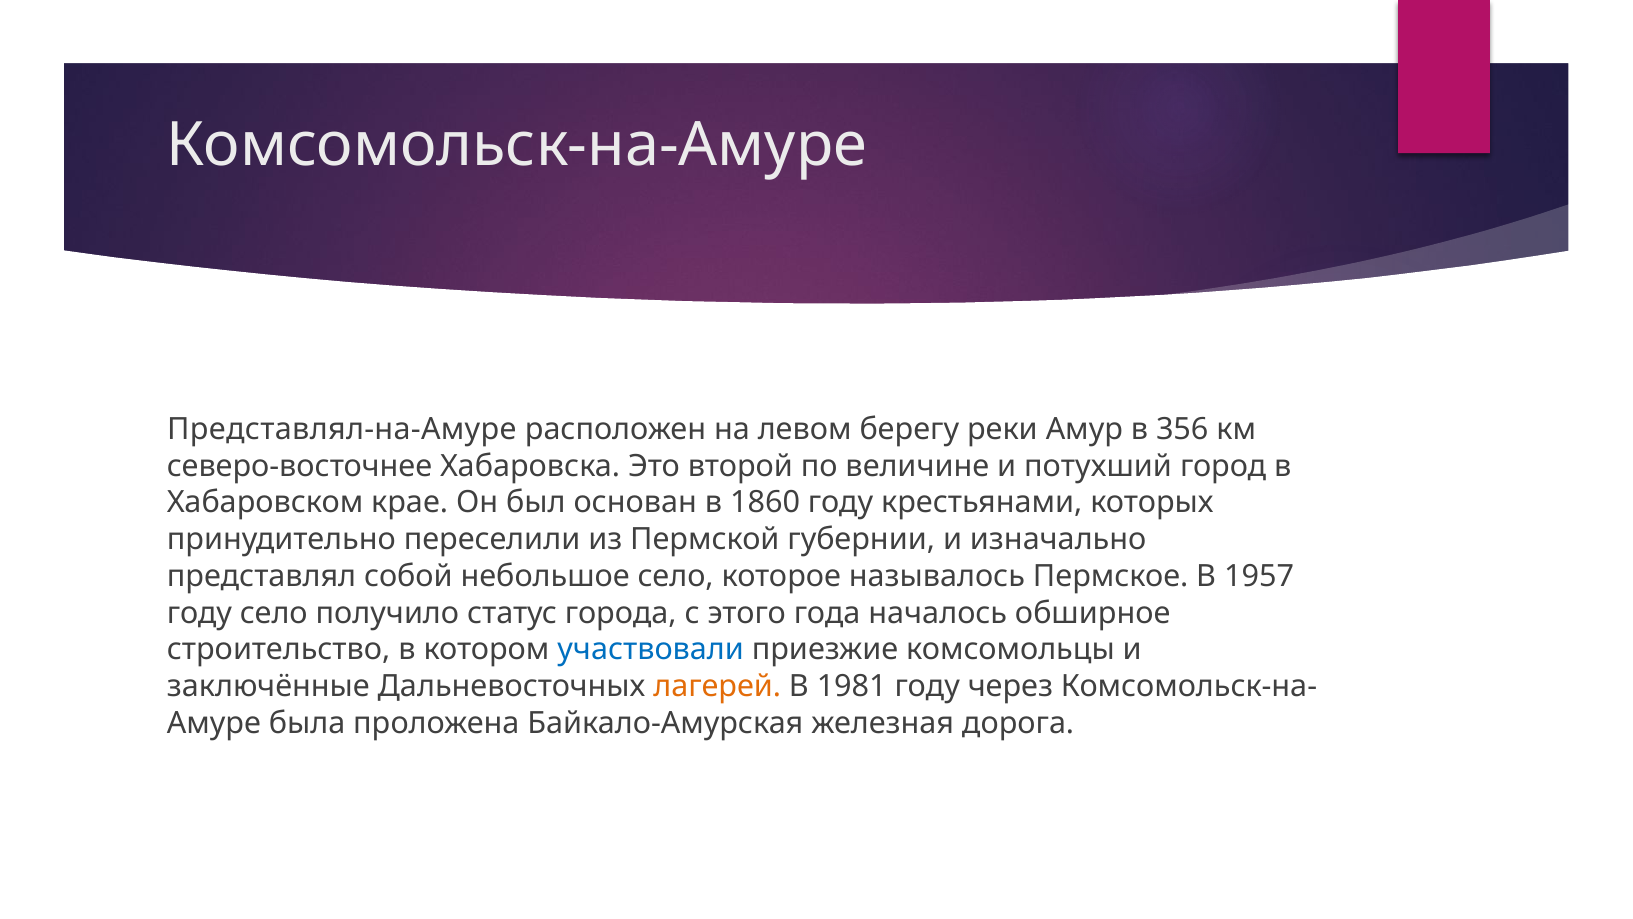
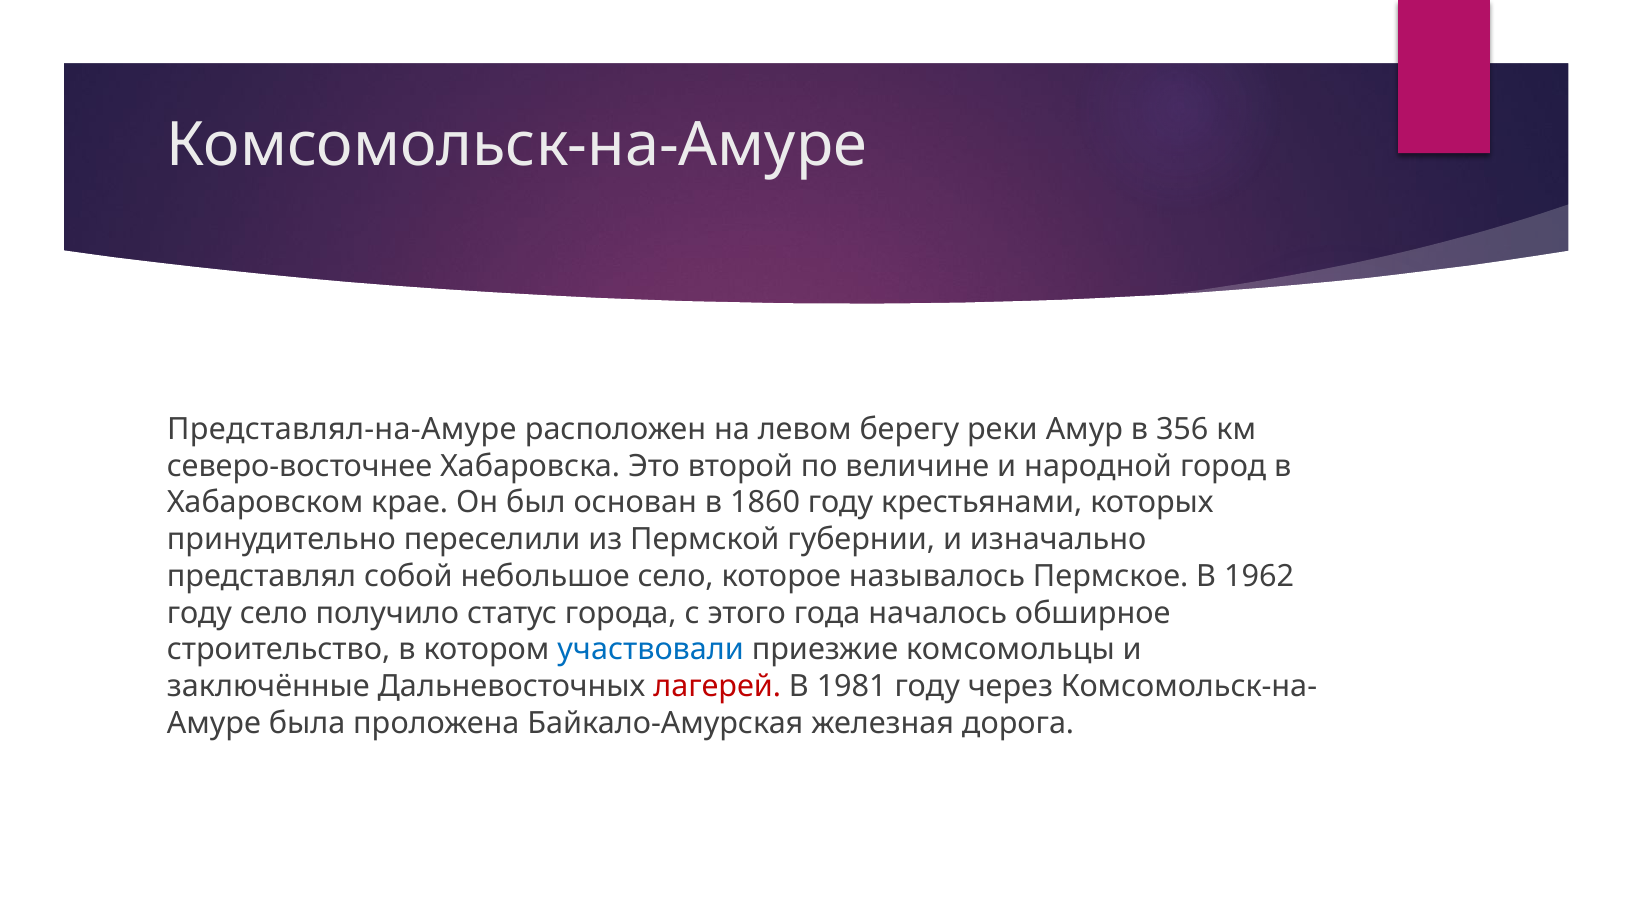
потухший: потухший -> народной (1098, 466)
1957: 1957 -> 1962 (1259, 576)
лагерей colour: orange -> red (717, 686)
